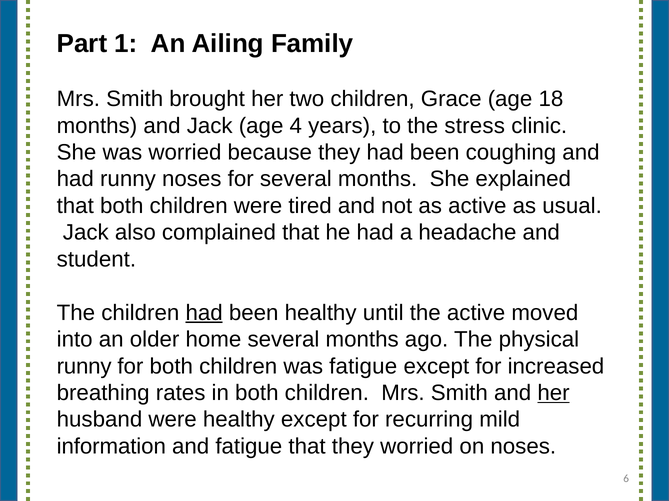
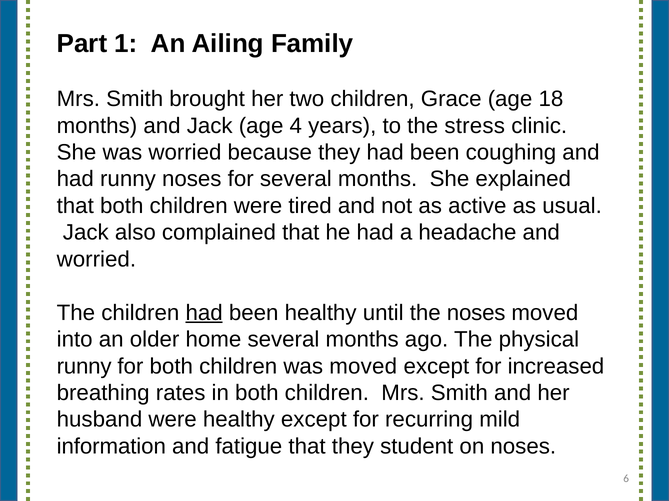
student: student -> worried (96, 260)
the active: active -> noses (476, 313)
was fatigue: fatigue -> moved (363, 367)
her underline: present -> none (553, 393)
they worried: worried -> student (417, 447)
